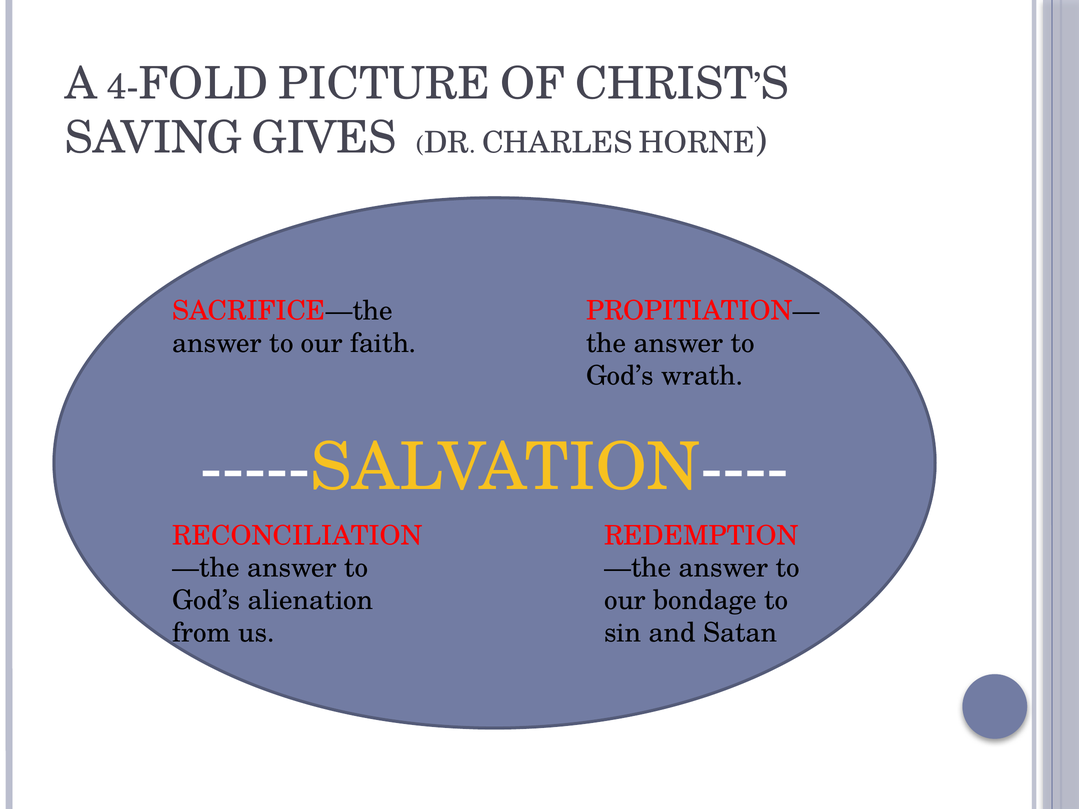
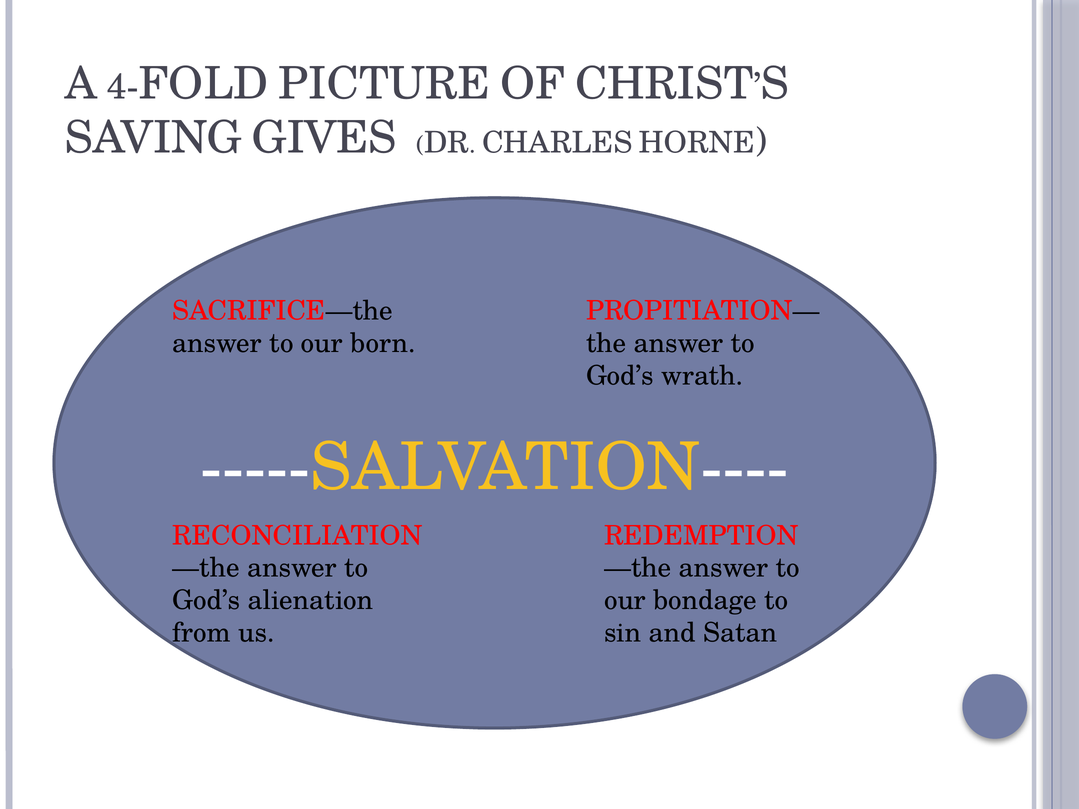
faith: faith -> born (383, 343)
